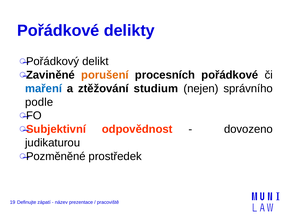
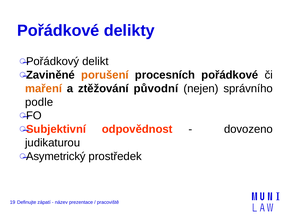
maření colour: blue -> orange (44, 88)
studium: studium -> původní (156, 88)
Pozměněné: Pozměněné -> Asymetrický (56, 156)
